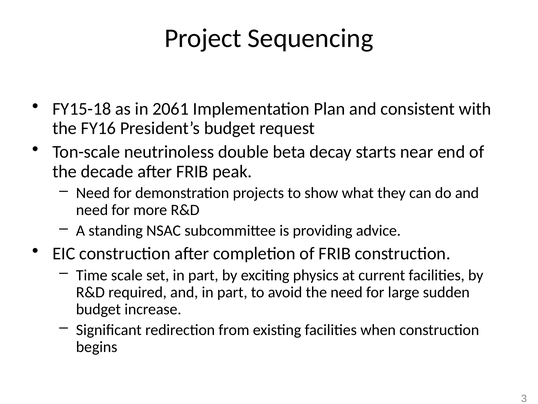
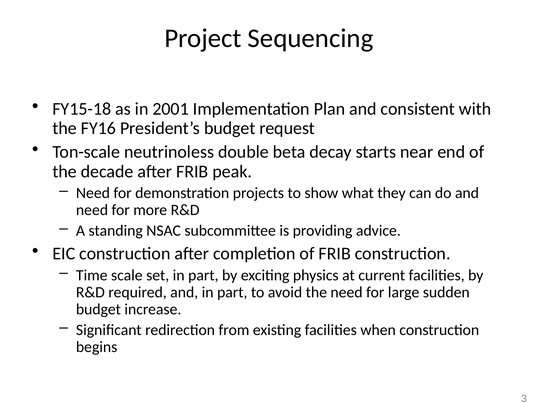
2061: 2061 -> 2001 (171, 109)
